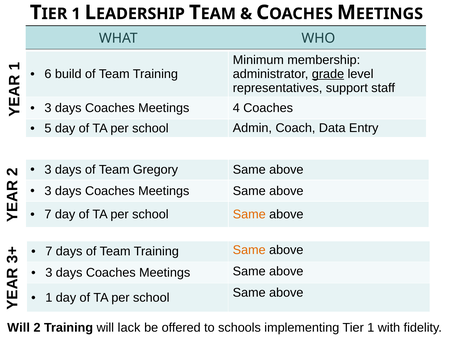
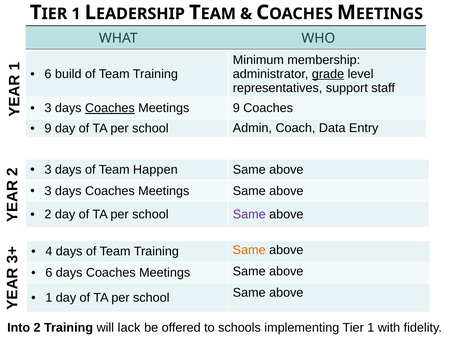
Coaches underline: none -> present (110, 108)
Meetings 4: 4 -> 9 (236, 108)
5: 5 -> 9 (48, 128)
Gregory: Gregory -> Happen (155, 169)
7: 7 -> 2 (48, 214)
Same colour: orange -> purple (249, 214)
7: 7 -> 4 (49, 251)
3: 3 -> 6 (49, 272)
Will: Will -> Into (19, 328)
